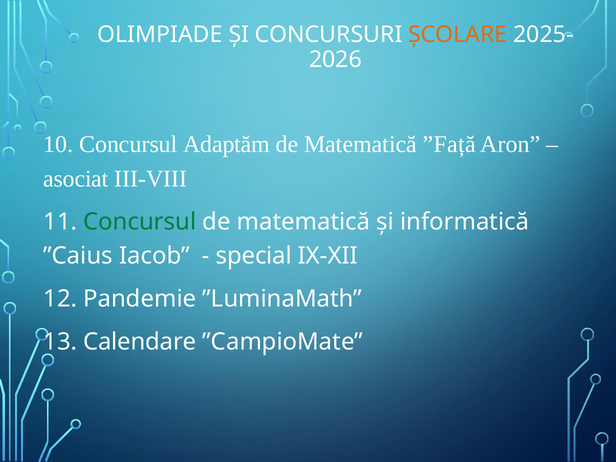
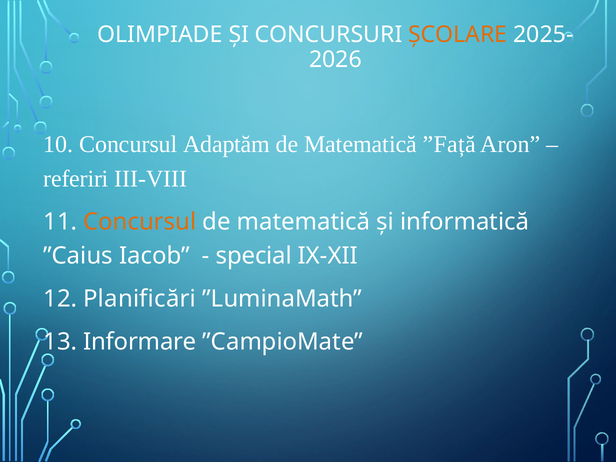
asociat: asociat -> referiri (76, 179)
Concursul colour: green -> orange (140, 222)
Pandemie: Pandemie -> Planificări (140, 299)
Calendare: Calendare -> Informare (140, 342)
